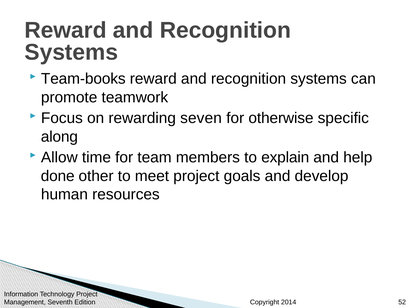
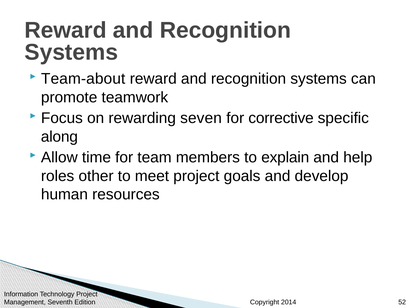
Team-books: Team-books -> Team-about (83, 79)
otherwise: otherwise -> corrective (281, 118)
done: done -> roles (58, 176)
